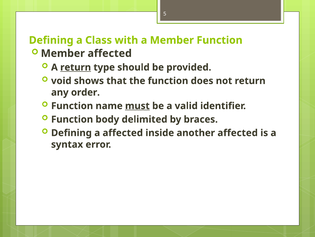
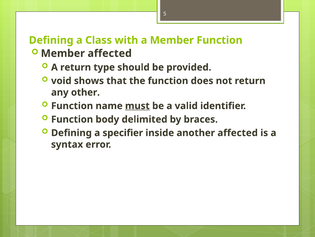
return underline: present -> none (76, 67)
order: order -> other (85, 92)
a affected: affected -> specifier (123, 133)
